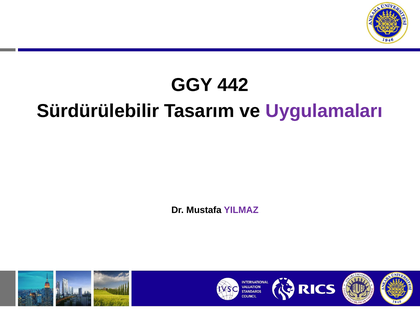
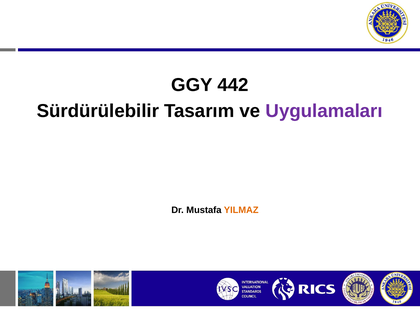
YILMAZ colour: purple -> orange (241, 210)
